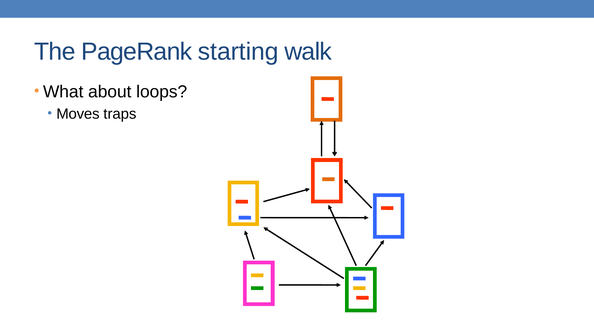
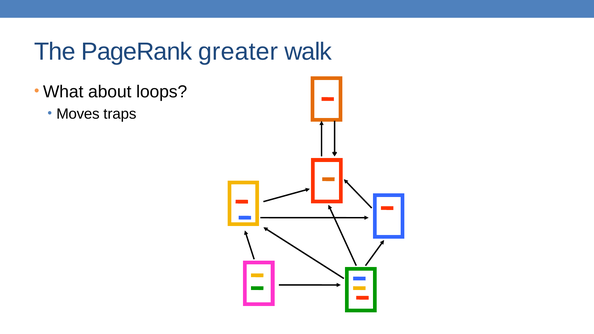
starting: starting -> greater (238, 52)
